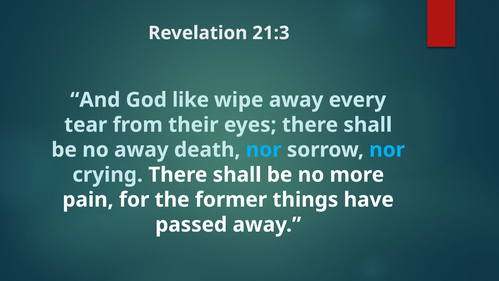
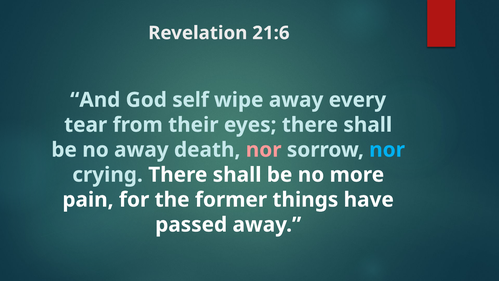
21:3: 21:3 -> 21:6 (271, 33)
like: like -> self (191, 100)
nor colour: light blue -> pink (264, 150)
